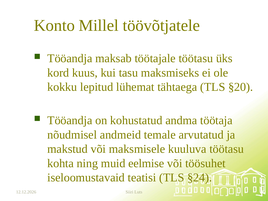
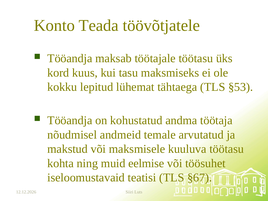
Millel: Millel -> Teada (99, 26)
§20: §20 -> §53 (241, 87)
§24: §24 -> §67 (200, 178)
